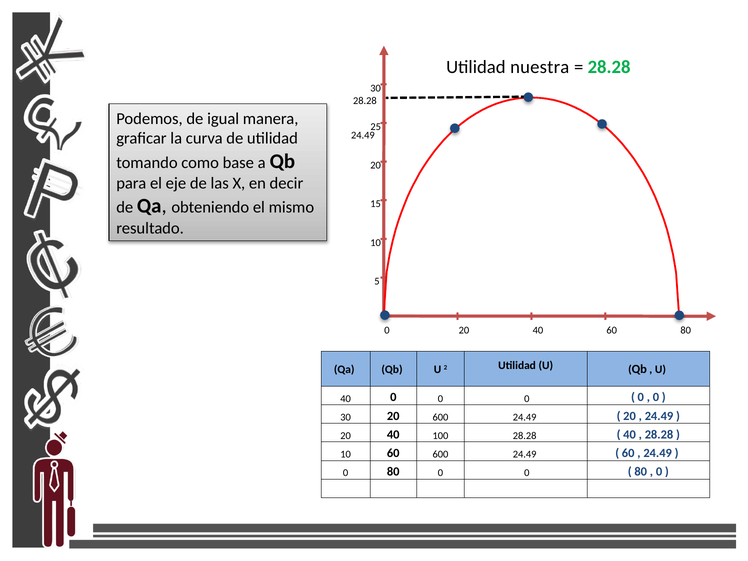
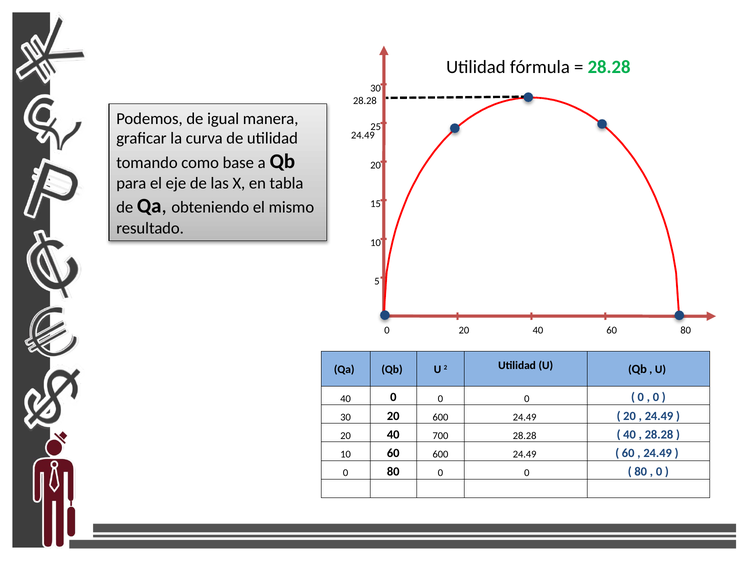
nuestra: nuestra -> fórmula (540, 67)
decir: decir -> tabla (287, 183)
100: 100 -> 700 (440, 436)
